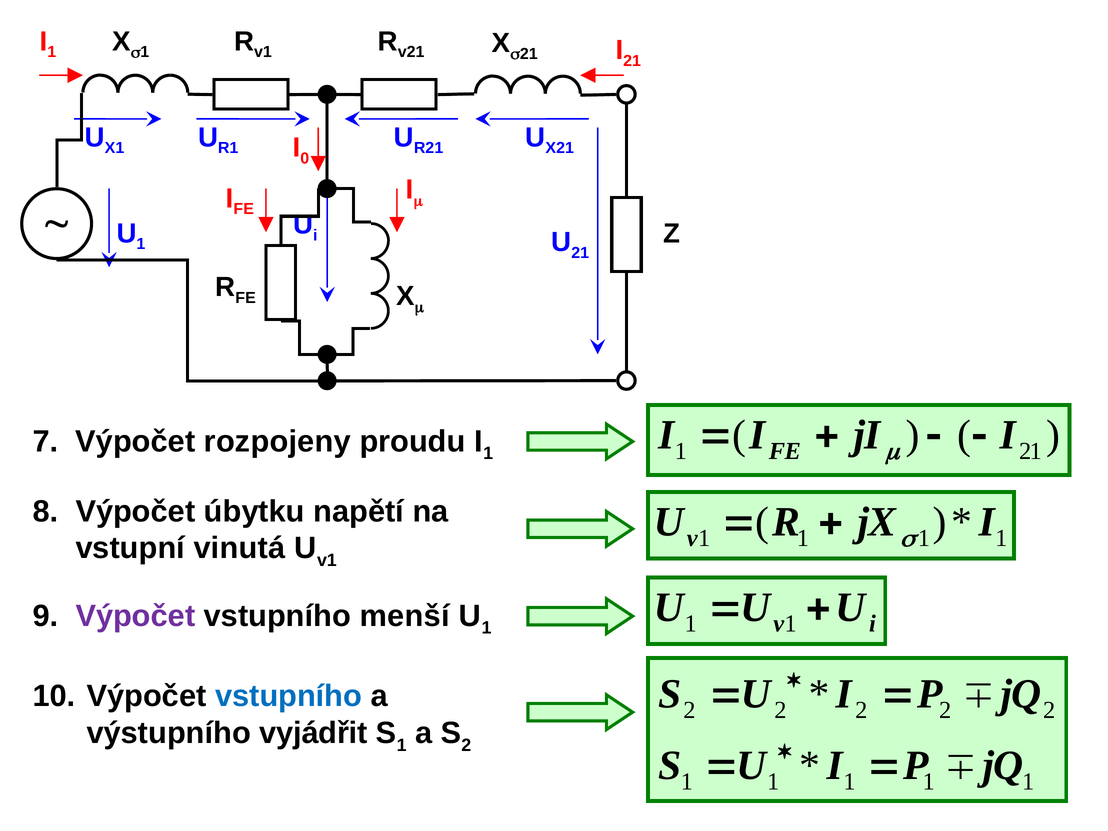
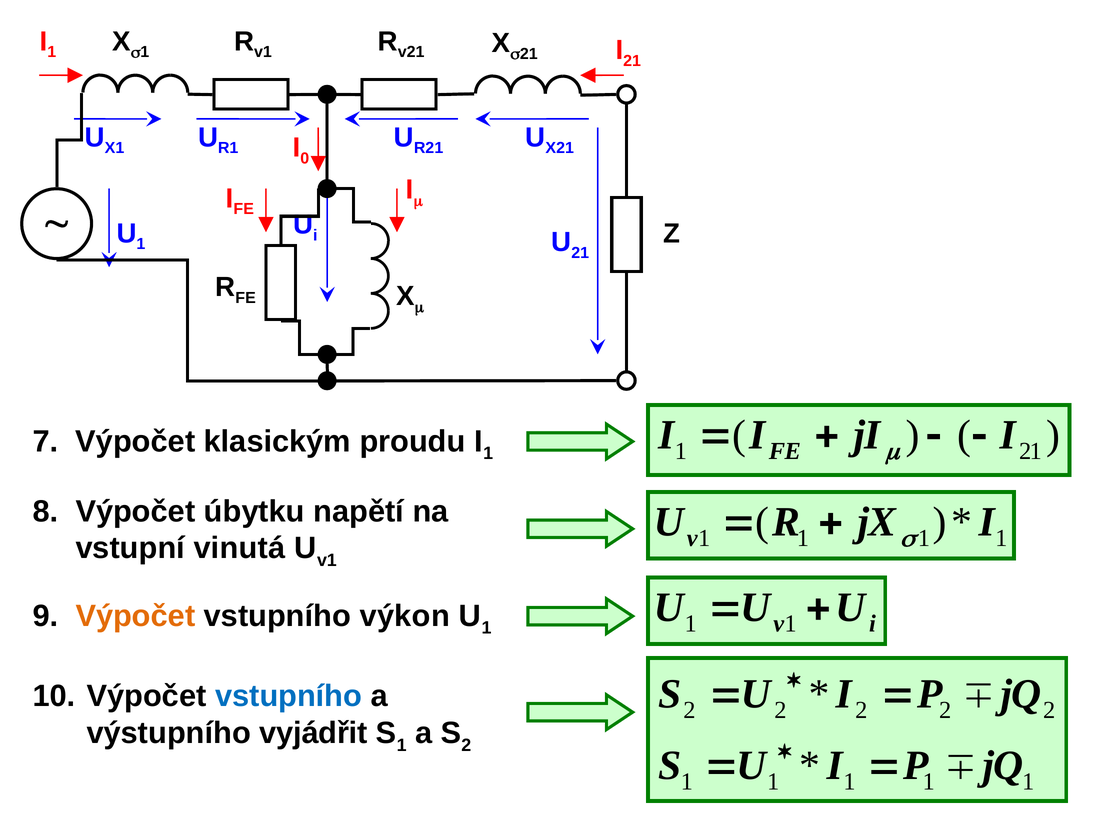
rozpojeny: rozpojeny -> klasickým (277, 442)
Výpočet colour: purple -> orange (135, 616)
menší: menší -> výkon (405, 616)
